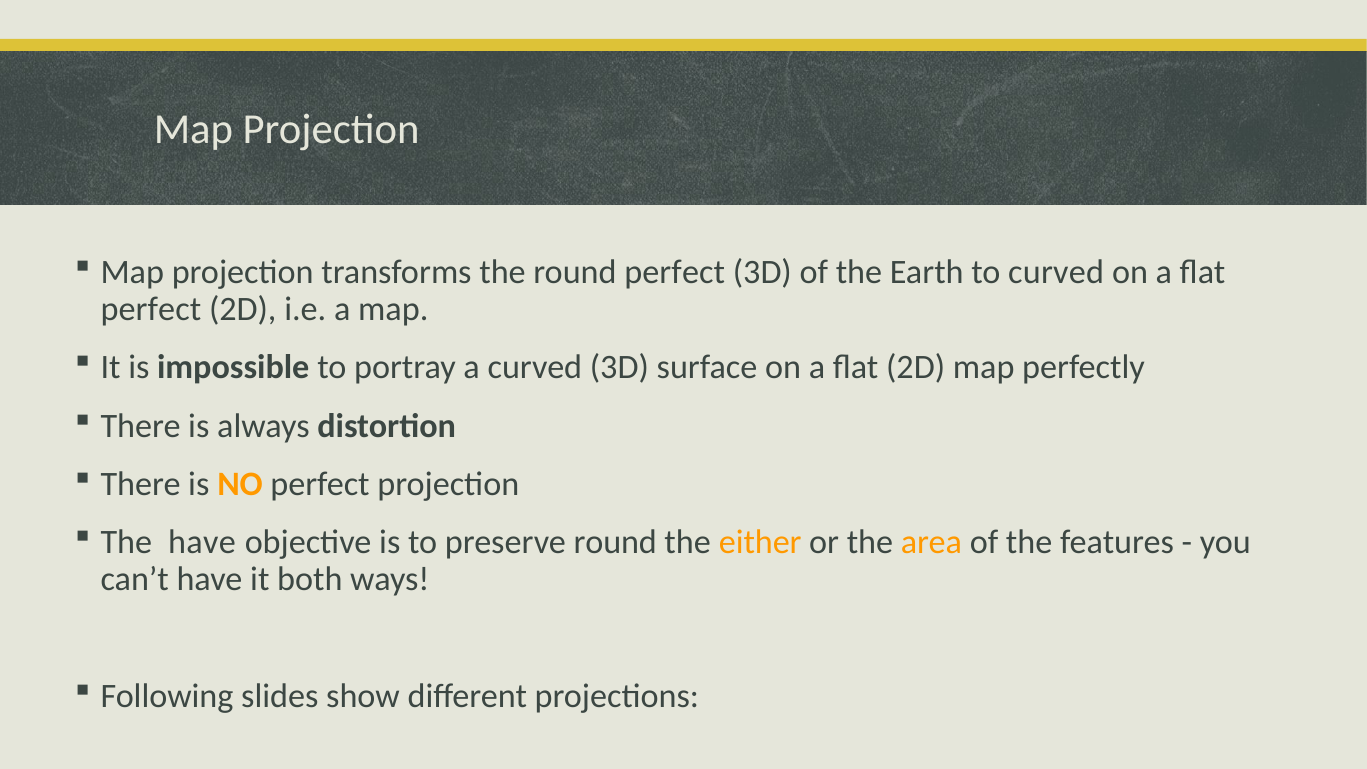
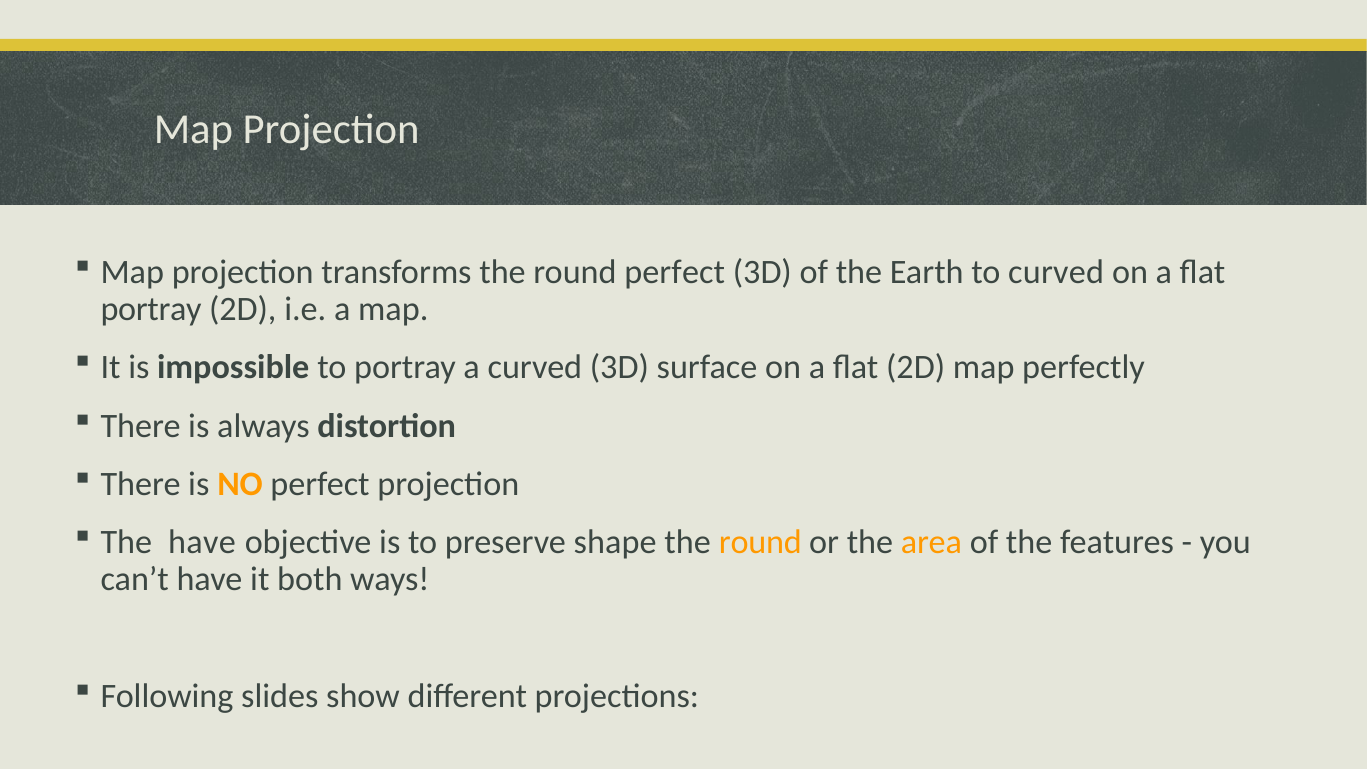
perfect: perfect -> portray (151, 309)
preserve round: round -> shape (615, 542)
either: either -> round (760, 542)
